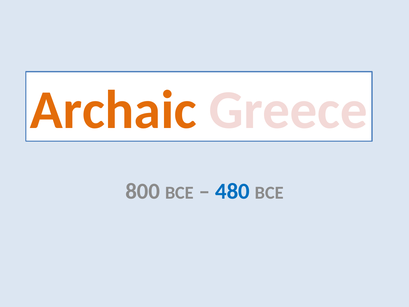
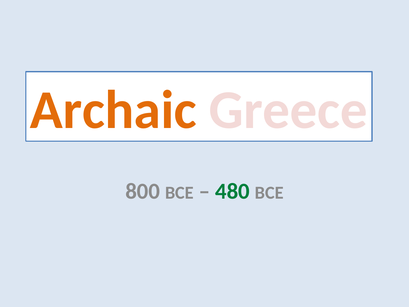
480 colour: blue -> green (232, 191)
